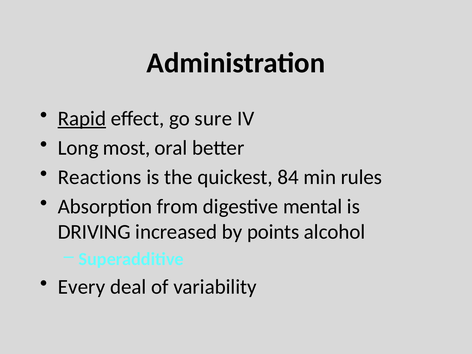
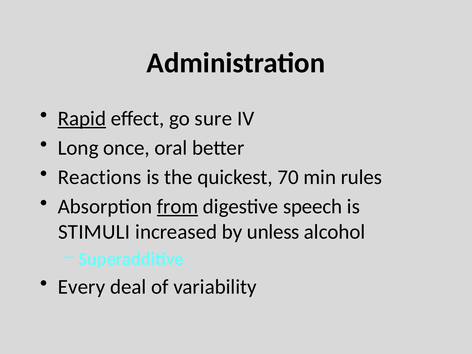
most: most -> once (127, 148)
84: 84 -> 70 (288, 177)
from underline: none -> present (178, 207)
mental: mental -> speech (313, 207)
DRIVING: DRIVING -> STIMULI (94, 232)
points: points -> unless (273, 232)
